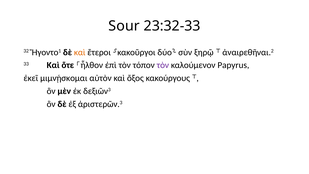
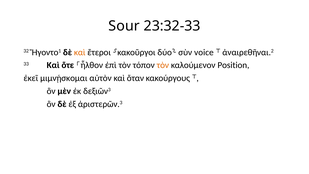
ξηρῷ: ξηρῷ -> voice (204, 52)
τὸν colour: purple -> orange (163, 65)
Papyrus: Papyrus -> Position (233, 65)
ὄξος: ὄξος -> ὅταν (135, 78)
